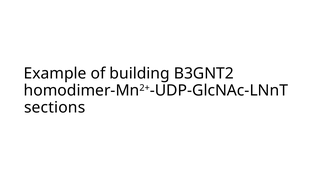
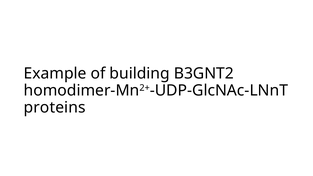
sections: sections -> proteins (55, 107)
